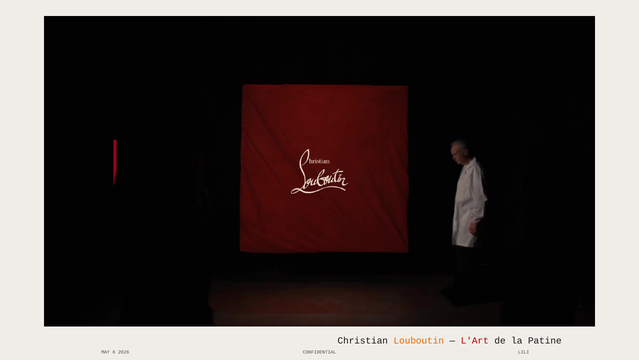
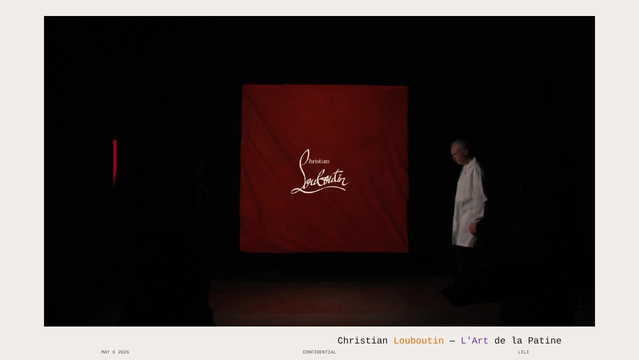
L'Art colour: red -> purple (475, 340)
